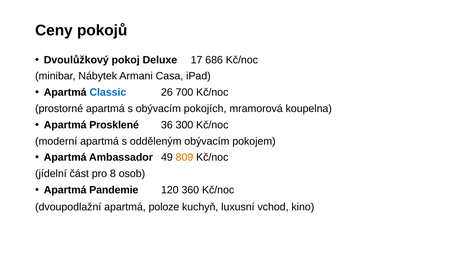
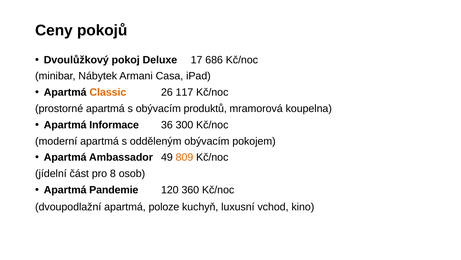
Classic colour: blue -> orange (108, 92)
700: 700 -> 117 (184, 92)
pokojích: pokojích -> produktů (205, 108)
Prosklené: Prosklené -> Informace (114, 125)
